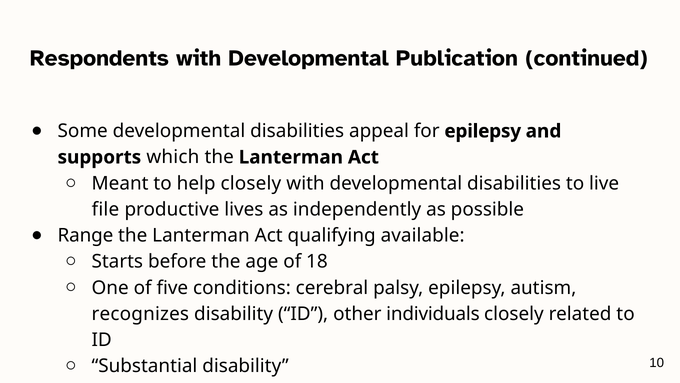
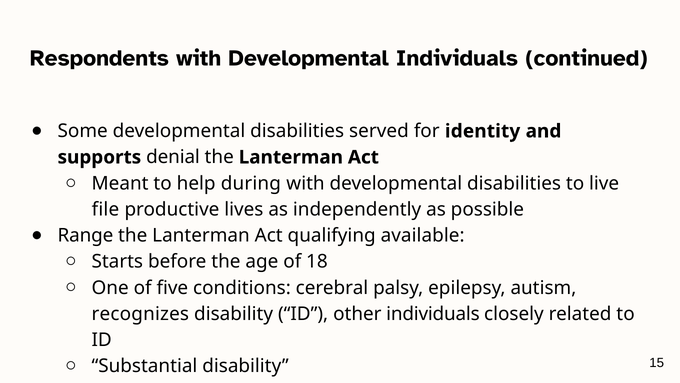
Developmental Publication: Publication -> Individuals (457, 58)
appeal: appeal -> served (379, 131)
for epilepsy: epilepsy -> identity (483, 131)
which: which -> denial (173, 157)
help closely: closely -> during (251, 183)
10: 10 -> 15 (657, 362)
